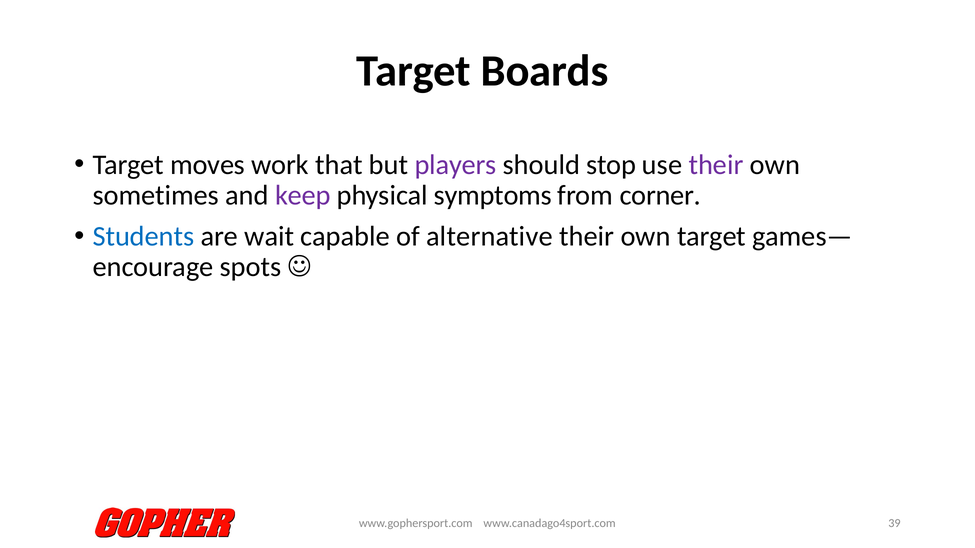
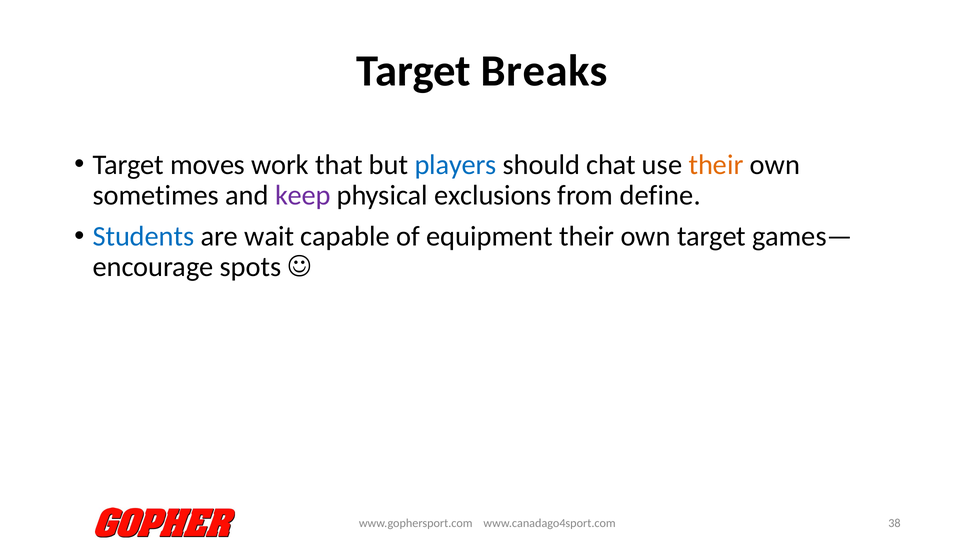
Boards: Boards -> Breaks (544, 71)
players colour: purple -> blue (456, 165)
stop: stop -> chat (611, 165)
their colour: purple -> orange (716, 165)
symptoms: symptoms -> exclusions (493, 196)
corner: corner -> define (660, 196)
alternative: alternative -> equipment (490, 236)
39: 39 -> 38 (894, 524)
